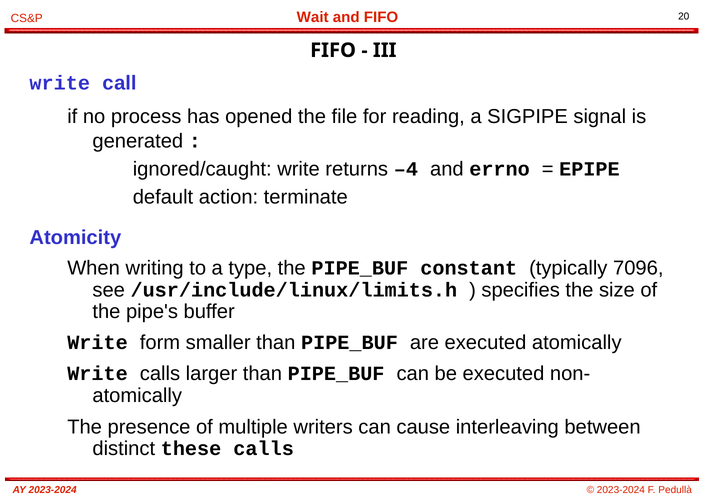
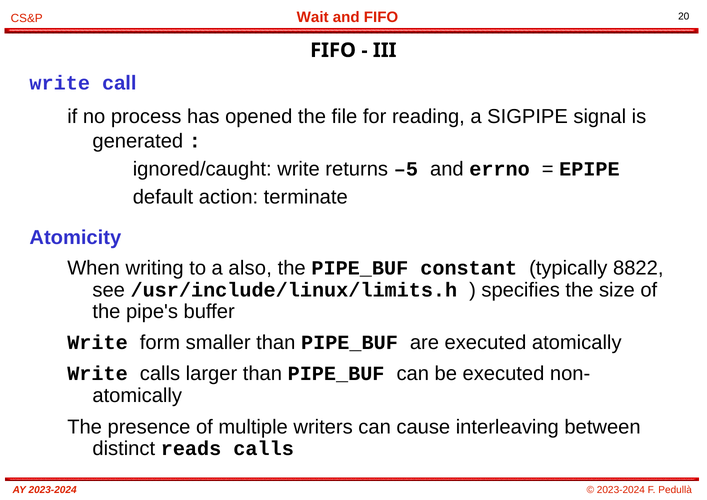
–4: –4 -> –5 (406, 169)
type: type -> also (250, 268)
7096: 7096 -> 8822 (638, 268)
these: these -> reads (191, 449)
